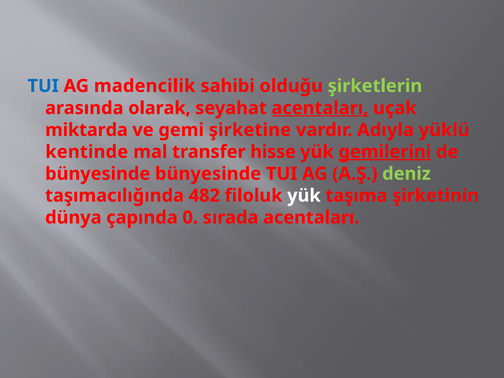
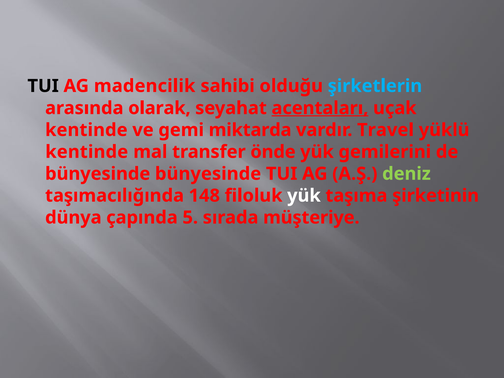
TUI colour: blue -> black (43, 86)
şirketlerin colour: light green -> light blue (375, 86)
miktarda: miktarda -> kentinde (86, 130)
şirketine: şirketine -> miktarda (250, 130)
Adıyla: Adıyla -> Travel (385, 130)
hisse: hisse -> önde (273, 152)
gemilerini underline: present -> none (385, 152)
482: 482 -> 148 (204, 196)
0: 0 -> 5 (190, 218)
sırada acentaları: acentaları -> müşteriye (311, 218)
